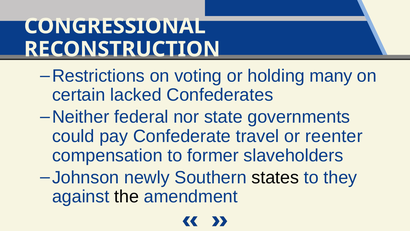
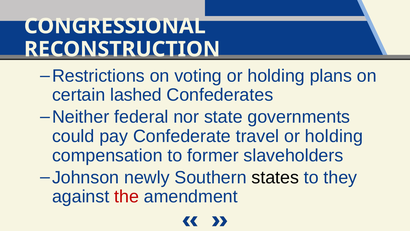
many: many -> plans (331, 76)
lacked: lacked -> lashed (136, 95)
reenter: reenter -> holding (334, 136)
the colour: black -> red (127, 196)
